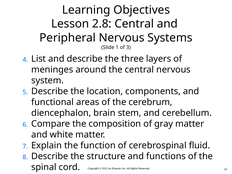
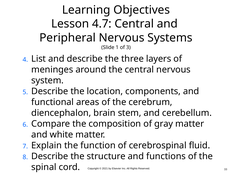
2.8: 2.8 -> 4.7 (102, 24)
